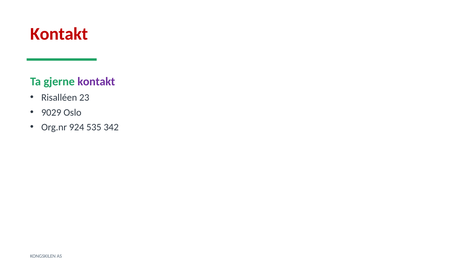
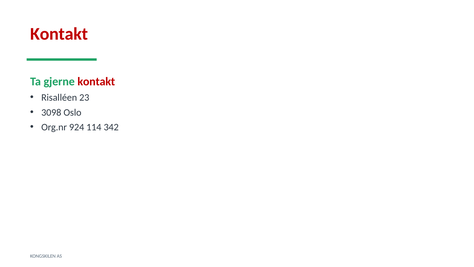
kontakt colour: purple -> red (96, 82)
9029: 9029 -> 3098 (51, 112)
535: 535 -> 114 (94, 127)
